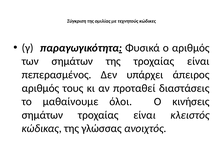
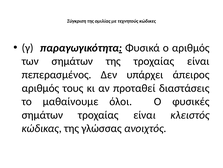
κινήσεις: κινήσεις -> φυσικές (191, 101)
